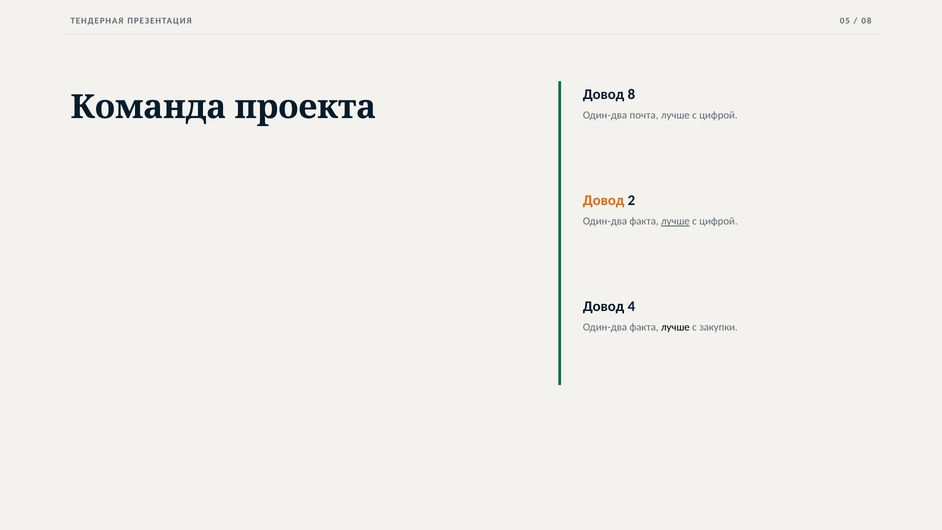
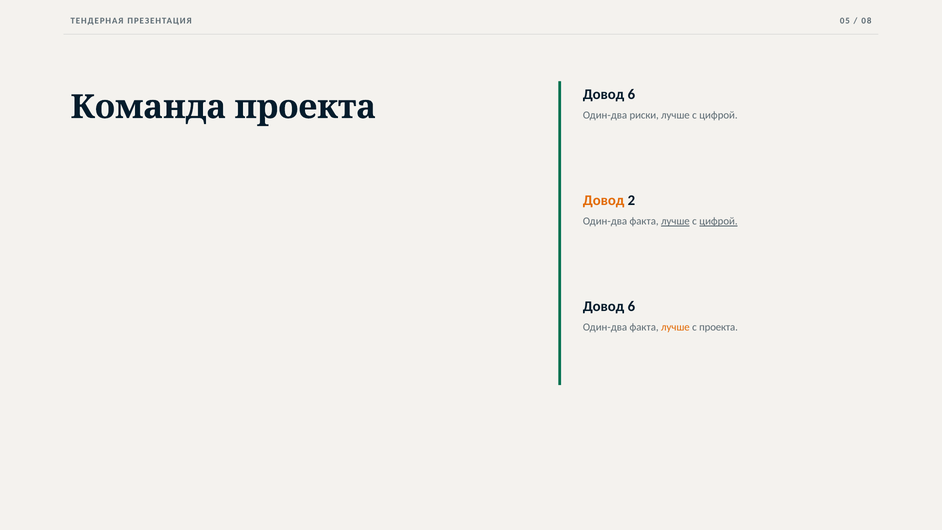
8: 8 -> 6 (631, 95)
почта: почта -> риски (644, 115)
цифрой underline: none -> present (718, 221)
4: 4 -> 6 (631, 307)
лучше colour: black -> orange (675, 327)
закупки: закупки -> проекта (719, 327)
